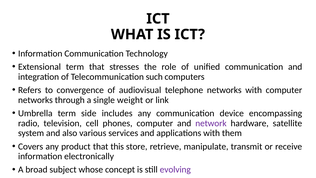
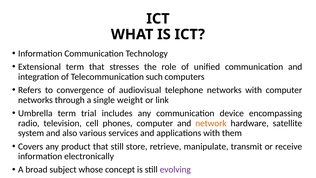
side: side -> trial (89, 113)
network colour: purple -> orange (211, 123)
that this: this -> still (117, 146)
